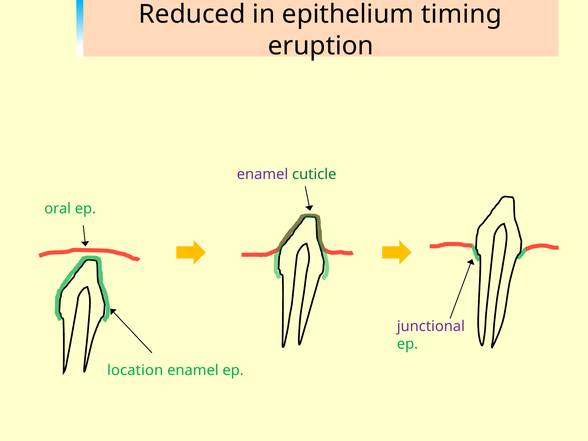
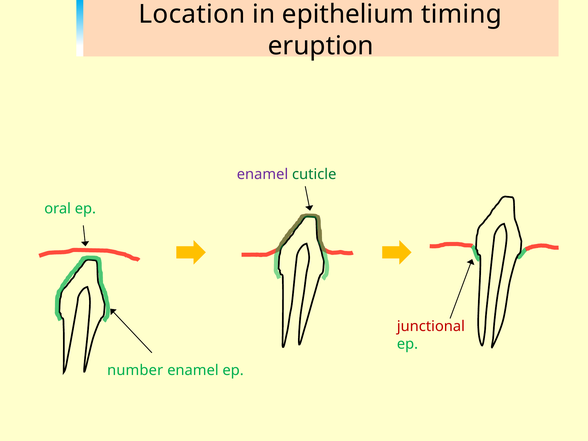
Reduced: Reduced -> Location (192, 14)
junctional colour: purple -> red (431, 326)
location: location -> number (135, 370)
